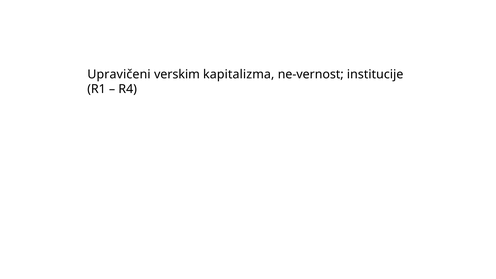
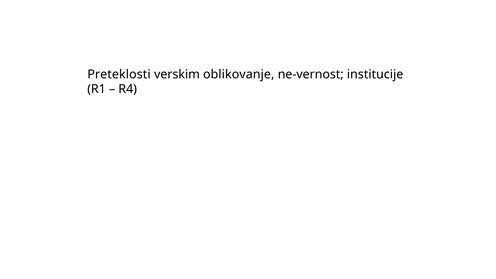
Upravičeni: Upravičeni -> Preteklosti (119, 74)
kapitalizma: kapitalizma -> oblikovanje (239, 74)
